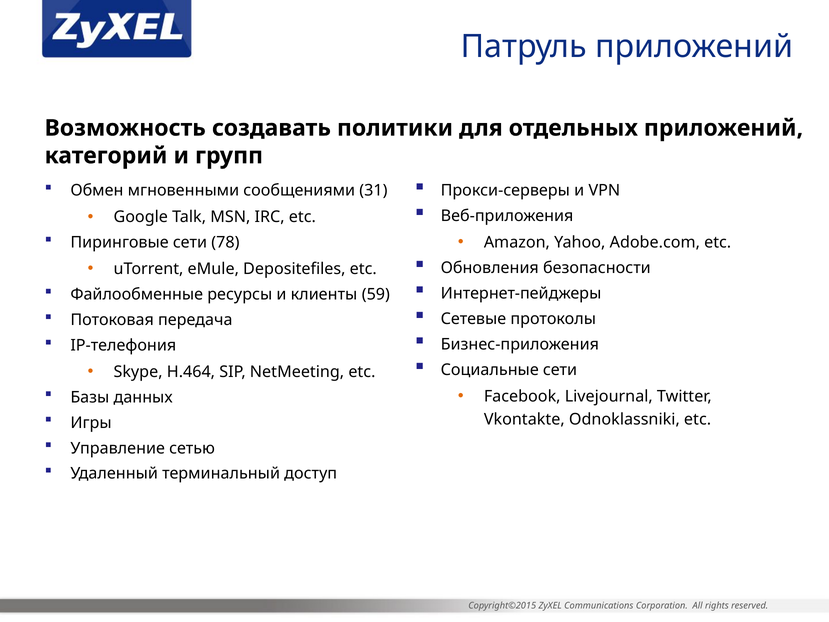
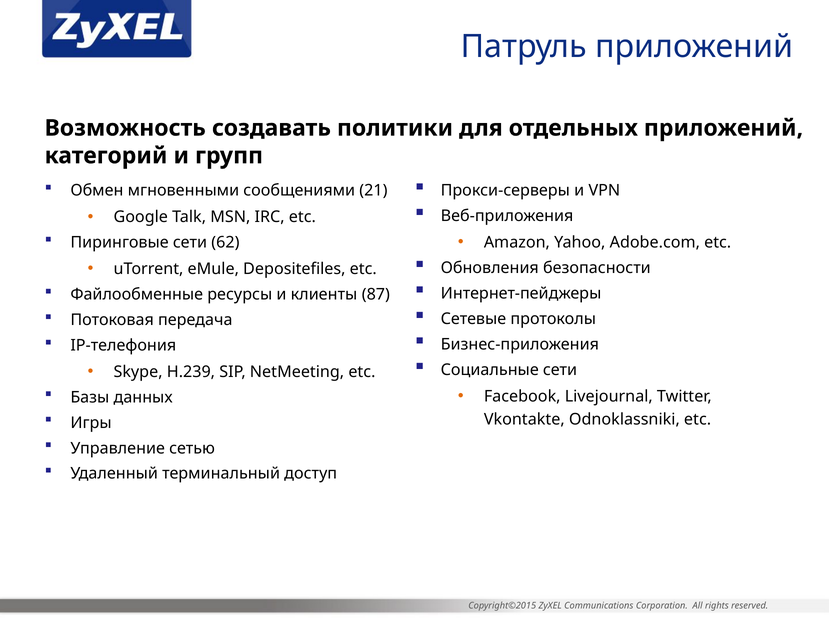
31: 31 -> 21 (373, 191)
78: 78 -> 62 (225, 242)
59: 59 -> 87 (376, 294)
H.464: H.464 -> H.239 (191, 372)
